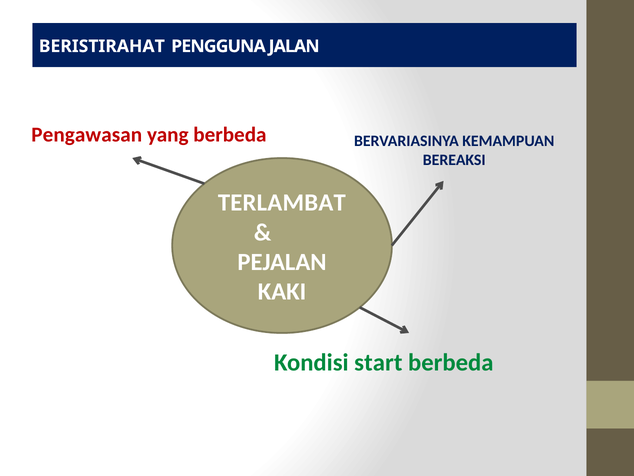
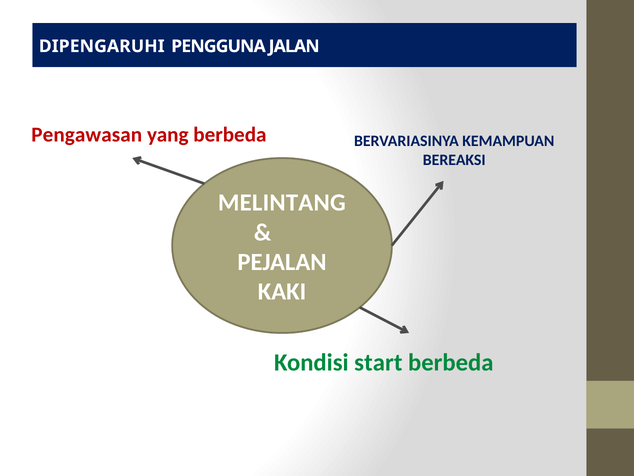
BERISTIRAHAT: BERISTIRAHAT -> DIPENGARUHI (102, 46)
TERLAMBAT: TERLAMBAT -> MELINTANG (282, 203)
